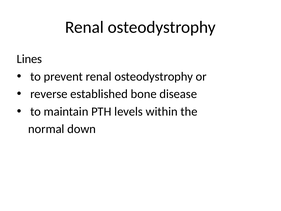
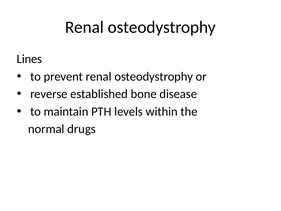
down: down -> drugs (82, 129)
